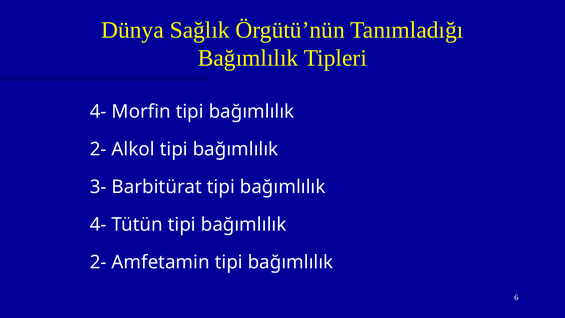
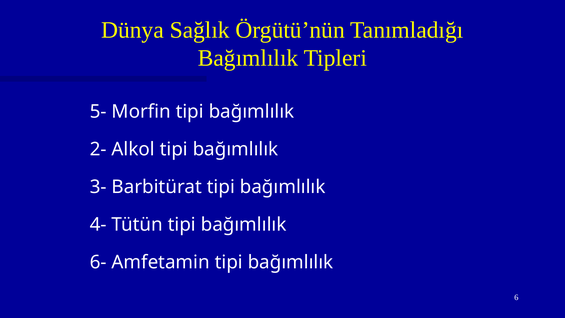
4-: 4- -> 5- (98, 112)
2-: 2- -> 6- (98, 262)
